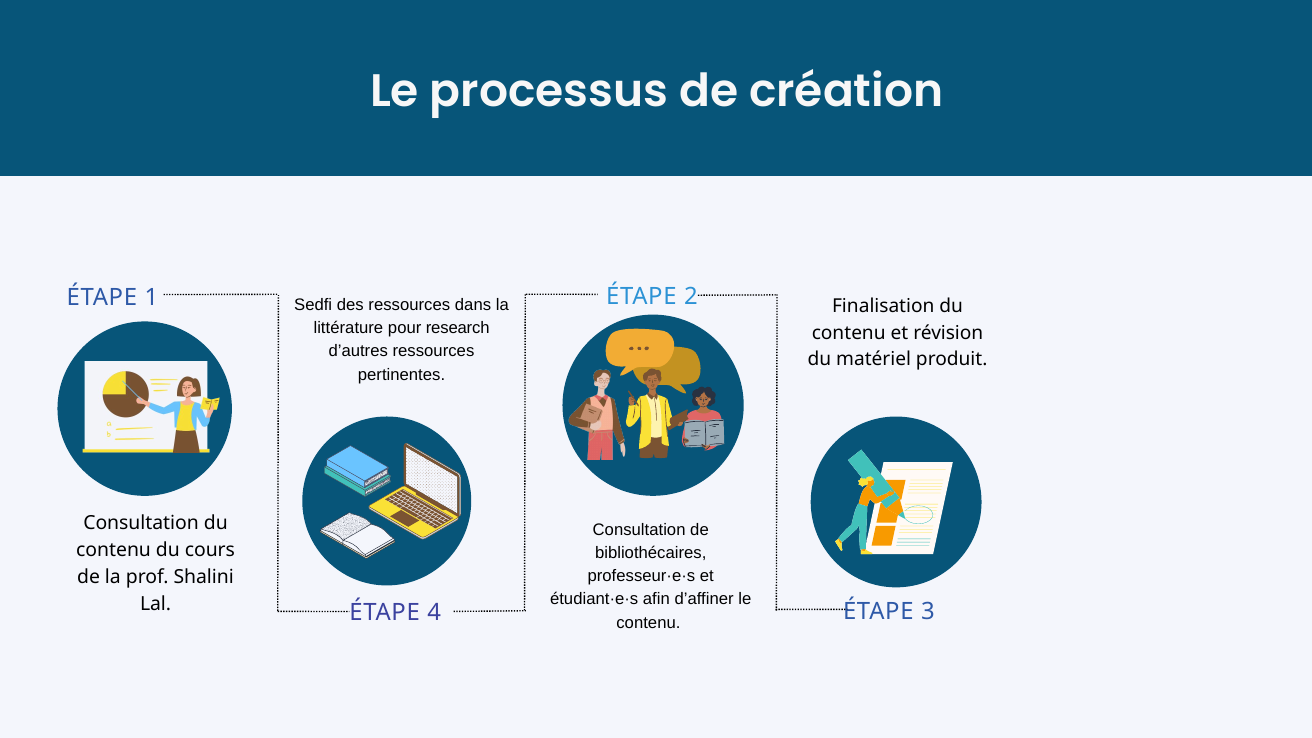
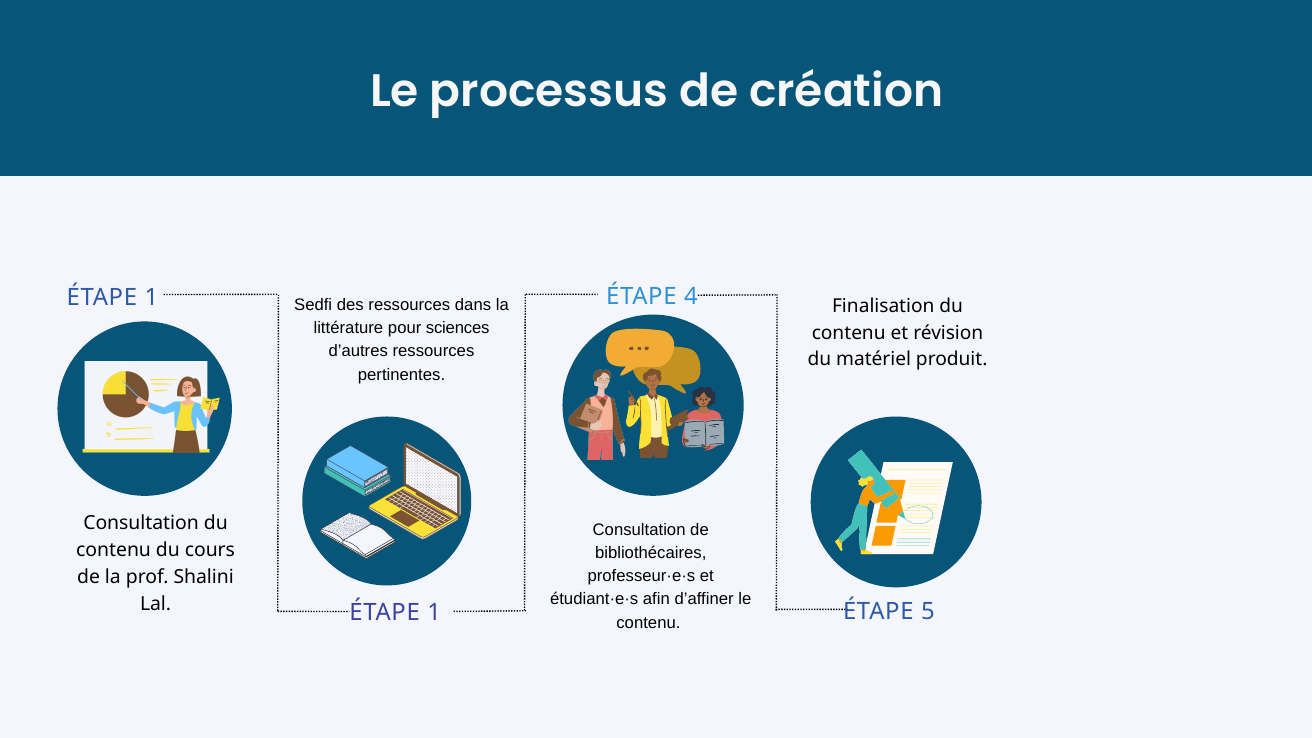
2: 2 -> 4 (691, 296)
research: research -> sciences (458, 328)
3: 3 -> 5 (928, 611)
4: 4 -> 1 (434, 613)
